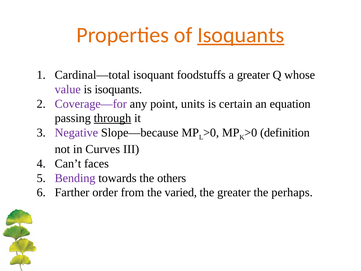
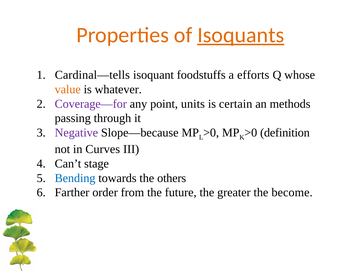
Cardinal—total: Cardinal—total -> Cardinal—tells (92, 75)
a greater: greater -> efforts (253, 75)
value colour: purple -> orange (68, 89)
is isoquants: isoquants -> whatever (118, 89)
equation: equation -> methods (290, 104)
through underline: present -> none (112, 118)
faces: faces -> stage (97, 163)
Bending colour: purple -> blue (75, 178)
varied: varied -> future (181, 192)
perhaps: perhaps -> become (292, 192)
